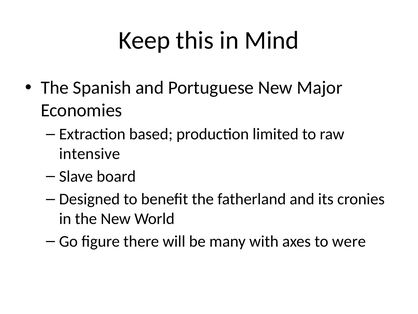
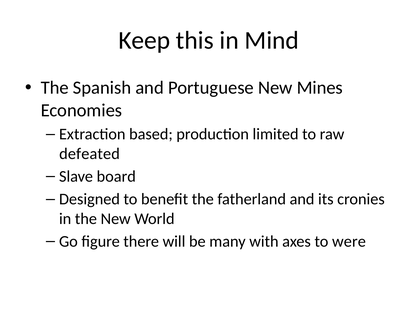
Major: Major -> Mines (320, 88)
intensive: intensive -> defeated (90, 153)
